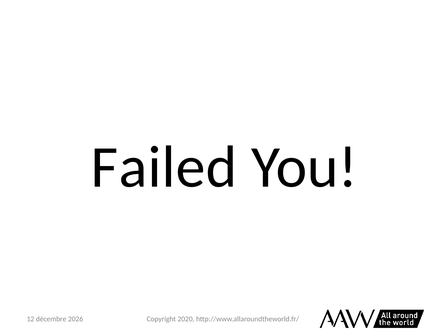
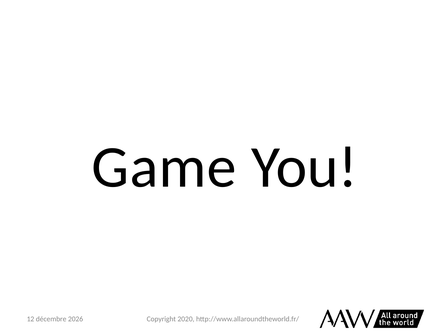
Failed: Failed -> Game (164, 167)
